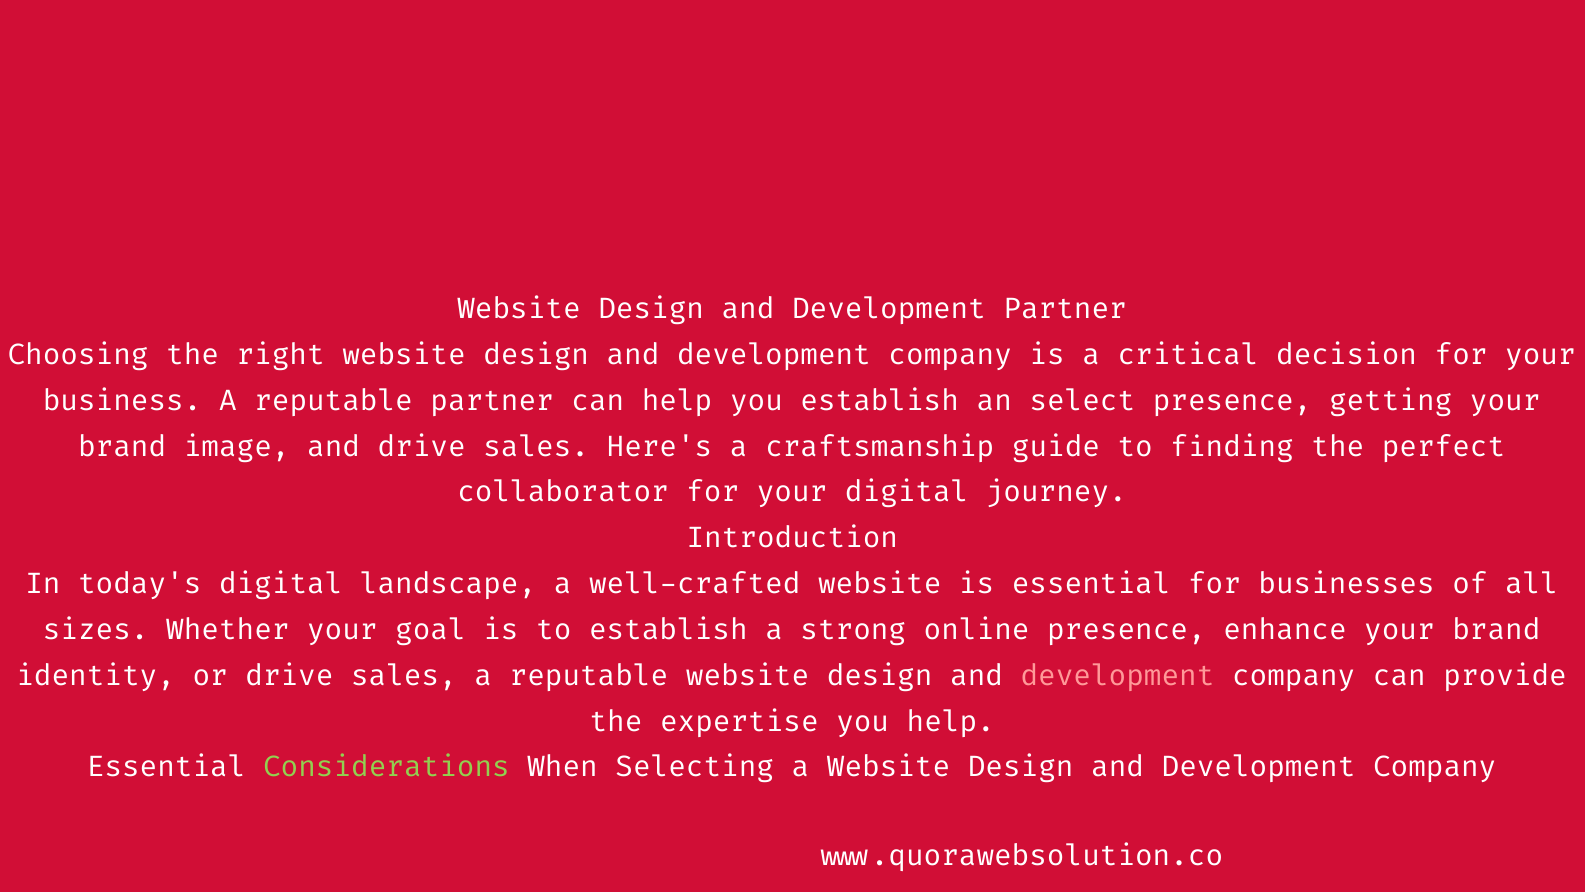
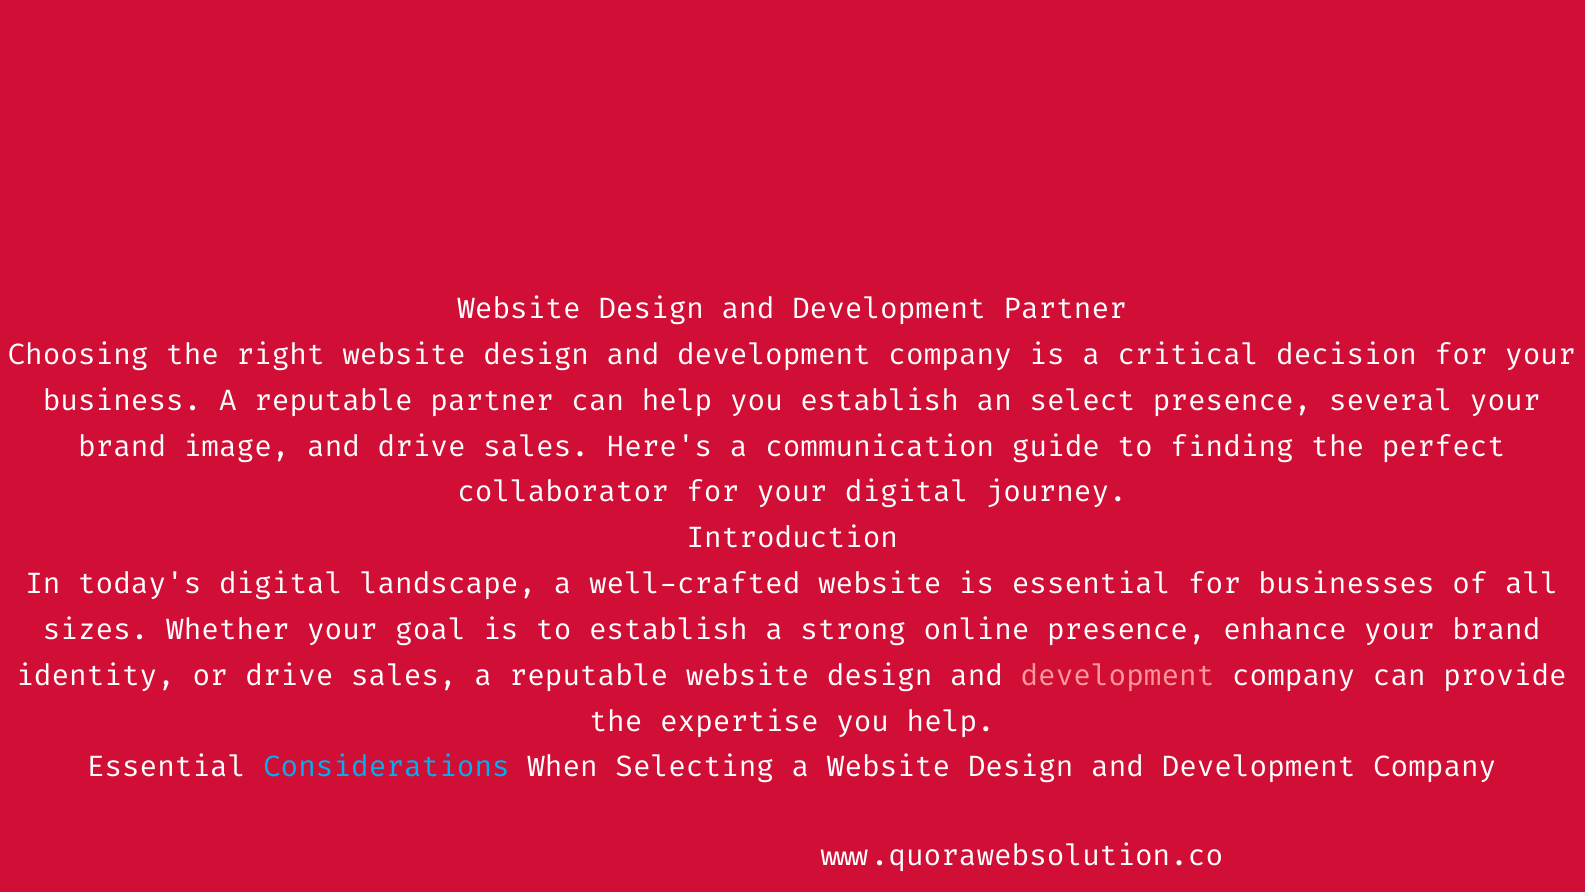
getting: getting -> several (1391, 401)
craftsmanship: craftsmanship -> communication (880, 446)
Considerations colour: light green -> light blue (386, 767)
